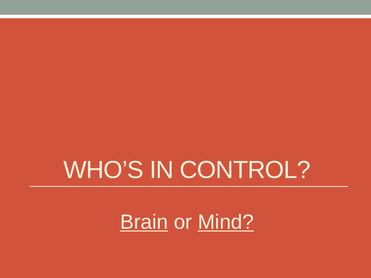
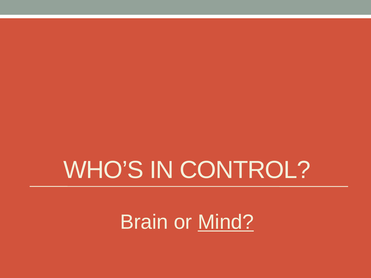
Brain underline: present -> none (144, 222)
